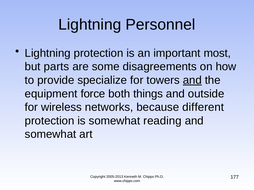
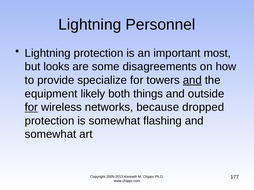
parts: parts -> looks (57, 67)
force: force -> likely (93, 94)
for underline: none -> present (31, 107)
different: different -> dropped (203, 107)
reading: reading -> flashing (163, 121)
